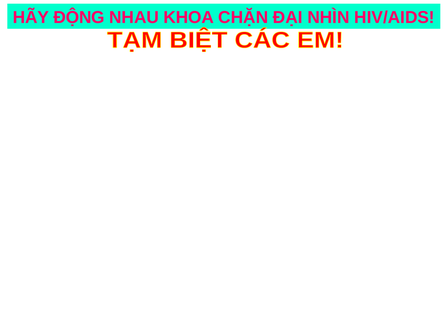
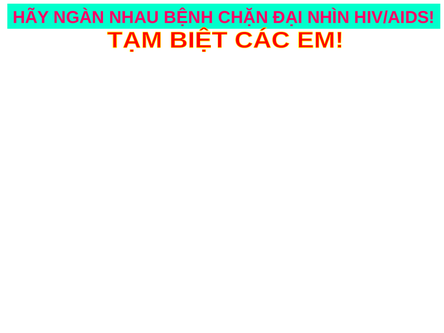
ĐỘNG: ĐỘNG -> NGÀN (79, 17)
KHOA: KHOA -> BỆNH (189, 17)
